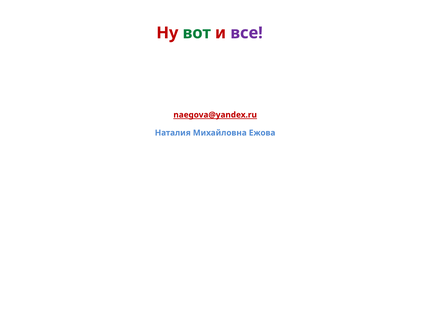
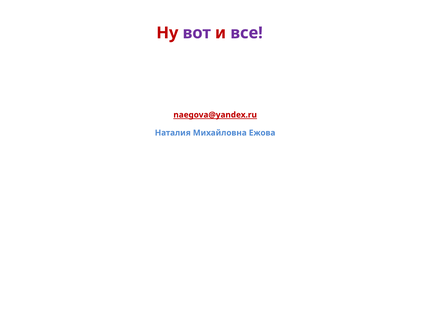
вот colour: green -> purple (197, 33)
